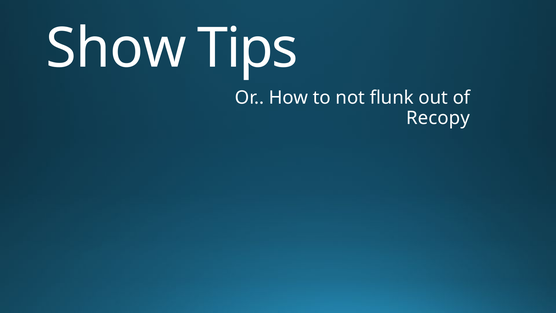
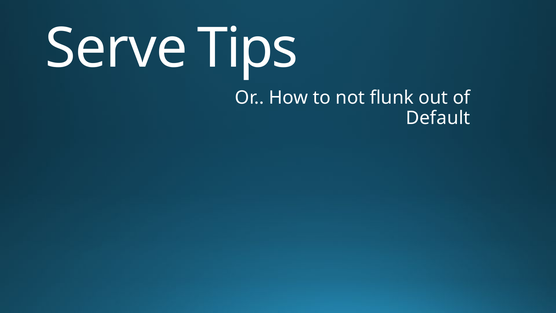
Show: Show -> Serve (116, 48)
Recopy: Recopy -> Default (438, 118)
